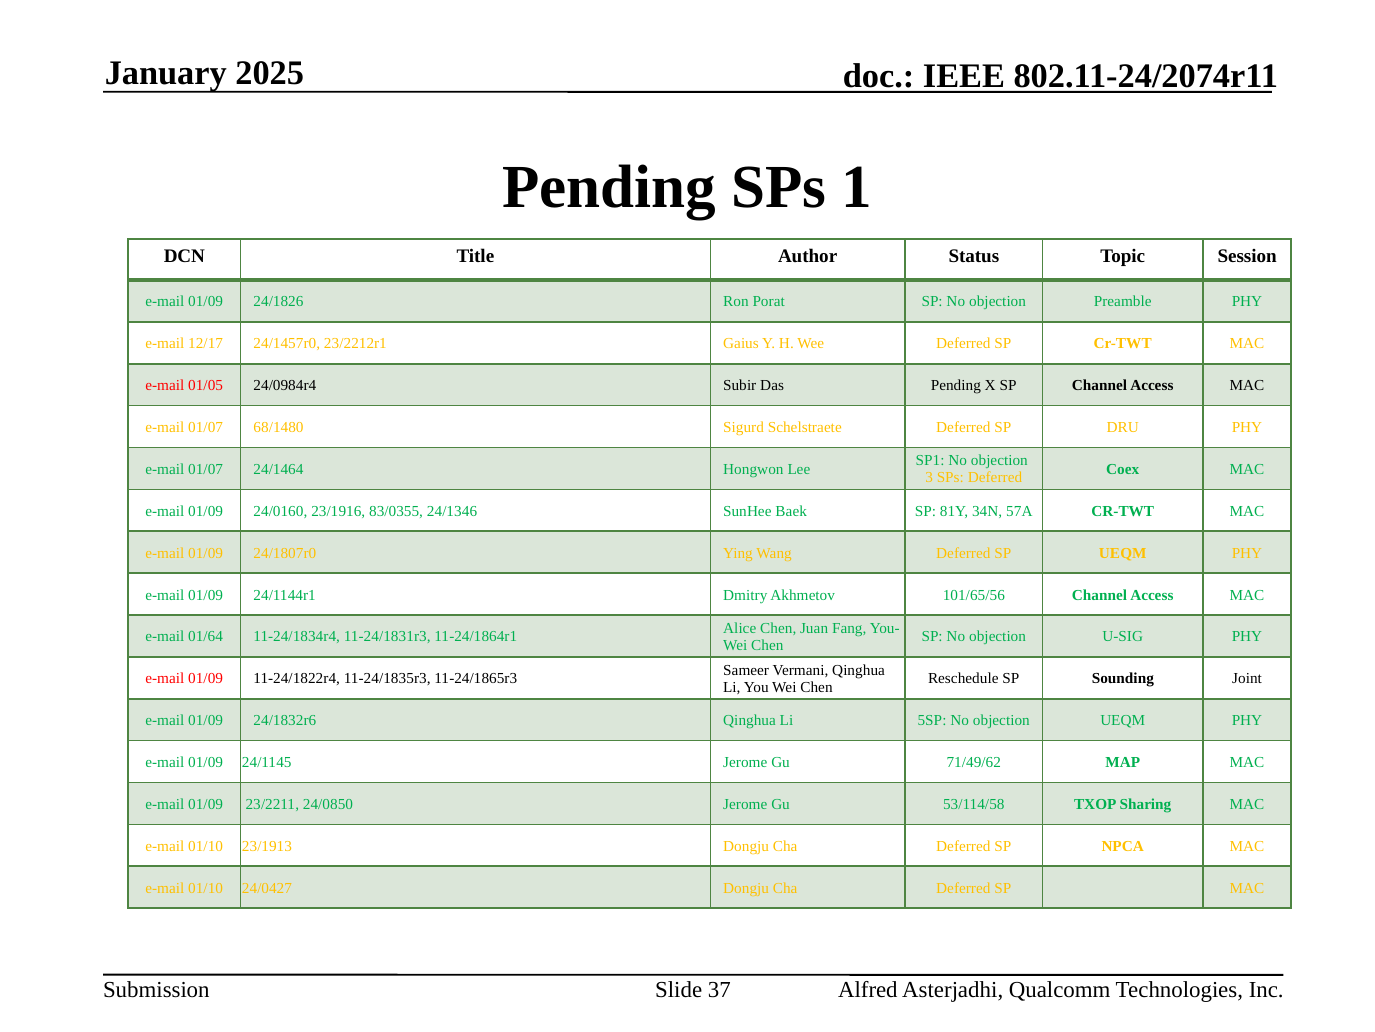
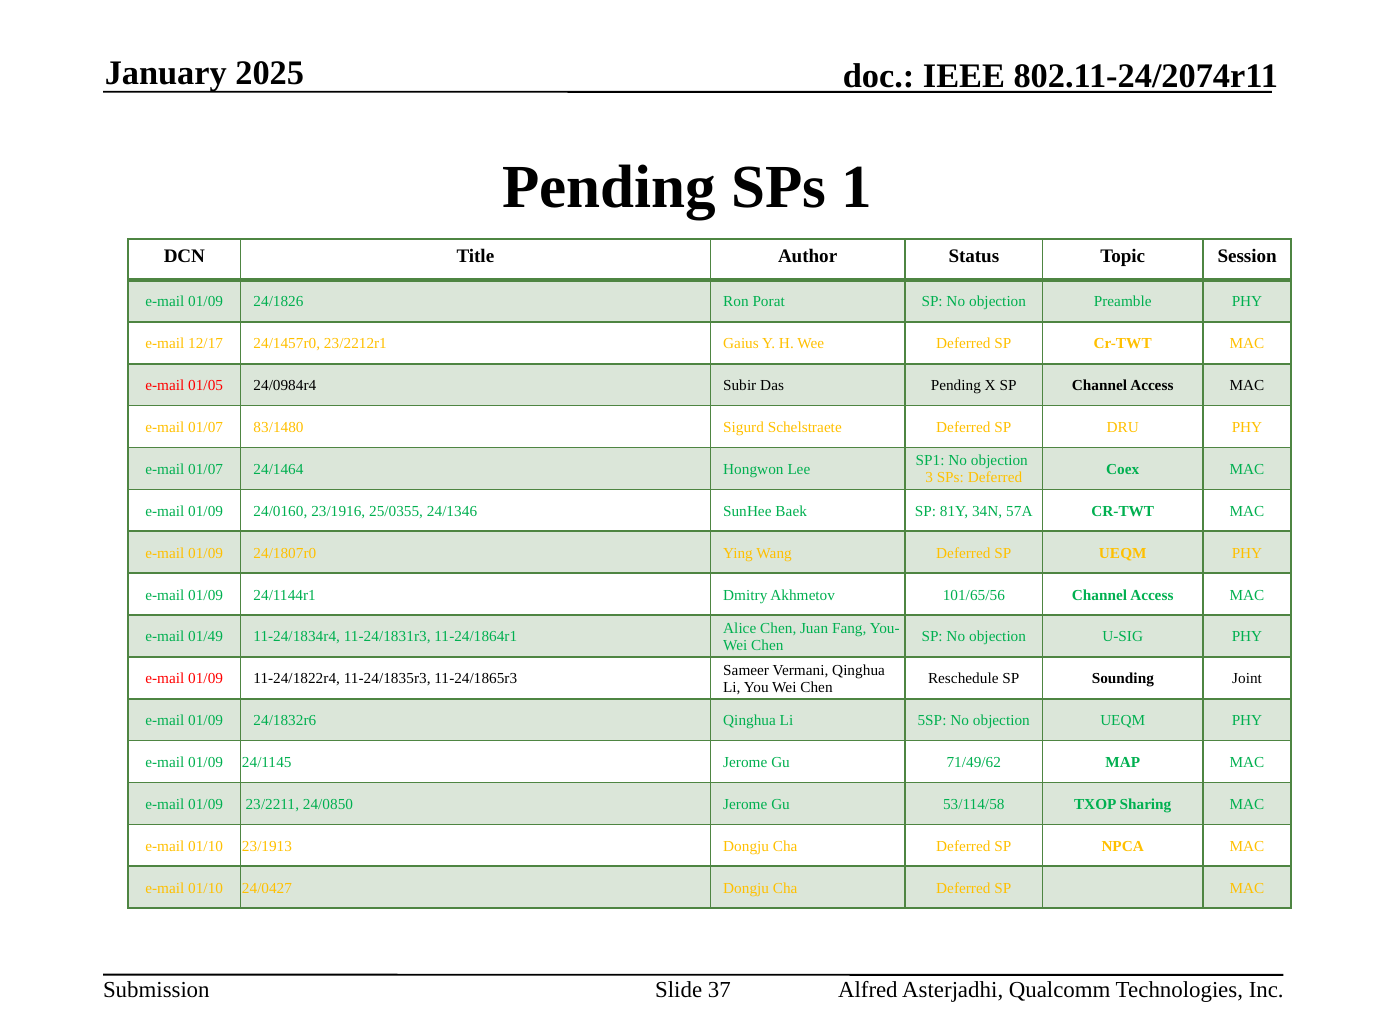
68/1480: 68/1480 -> 83/1480 (279, 427)
83/0355: 83/0355 -> 25/0355 (396, 511)
01/64: 01/64 -> 01/49 (206, 636)
